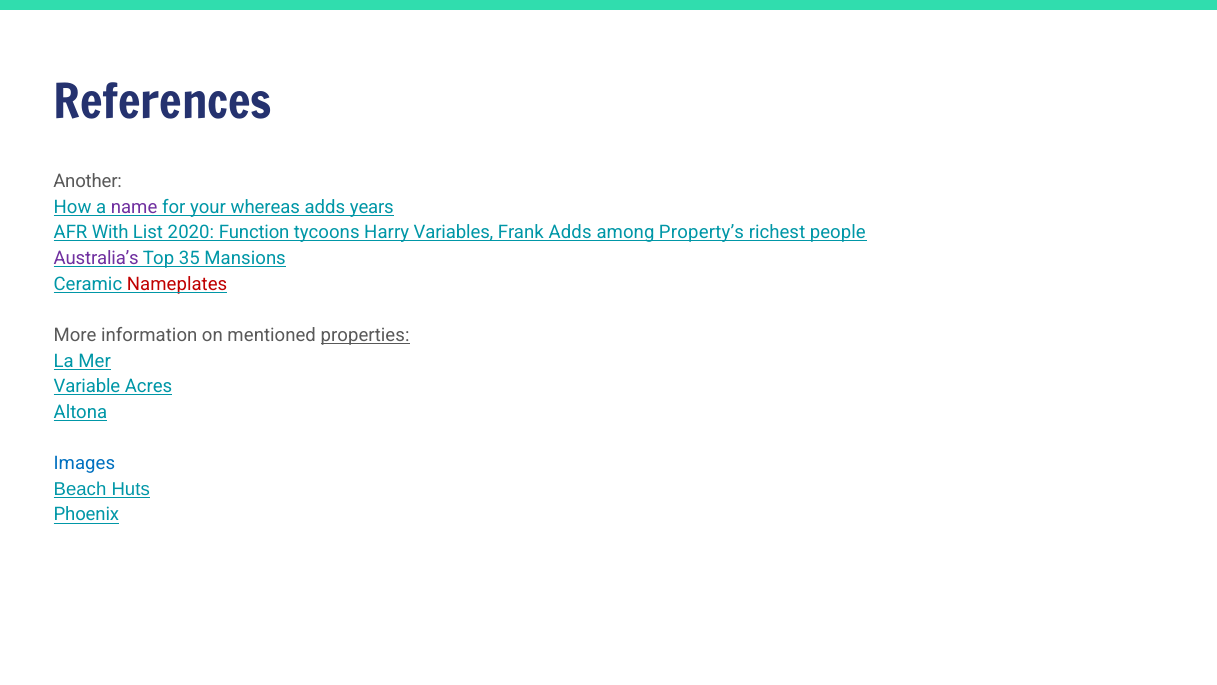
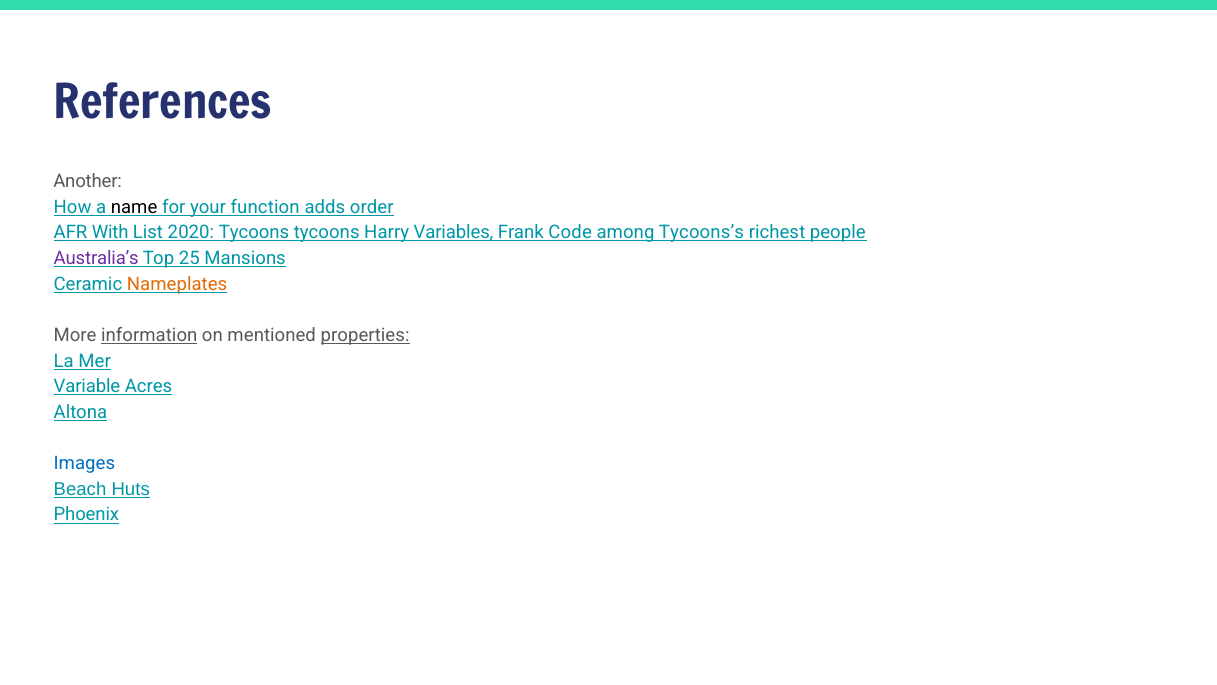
name colour: purple -> black (134, 207)
whereas: whereas -> function (265, 207)
years: years -> order (372, 207)
2020 Function: Function -> Tycoons (254, 233)
Frank Adds: Adds -> Code (570, 233)
Property’s: Property’s -> Tycoons’s (702, 233)
35: 35 -> 25 (189, 258)
Nameplates colour: red -> orange (177, 284)
information underline: none -> present (149, 335)
